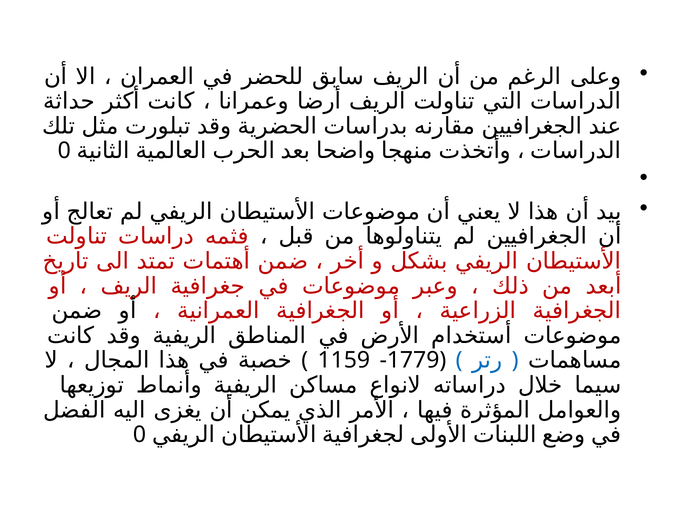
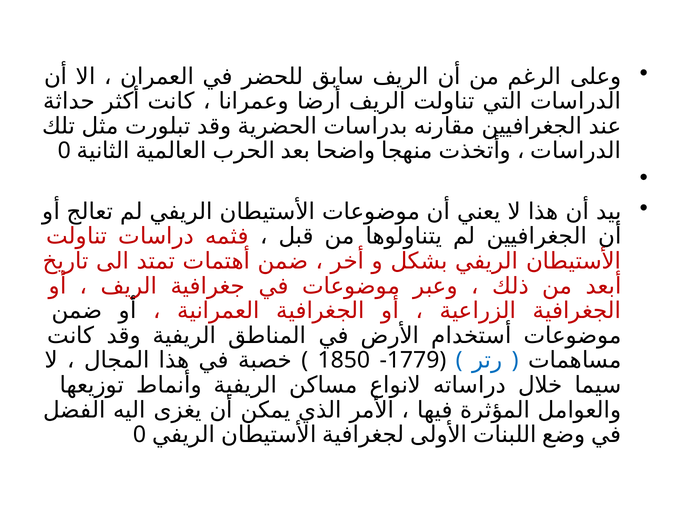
1159: 1159 -> 1850 (344, 360)
